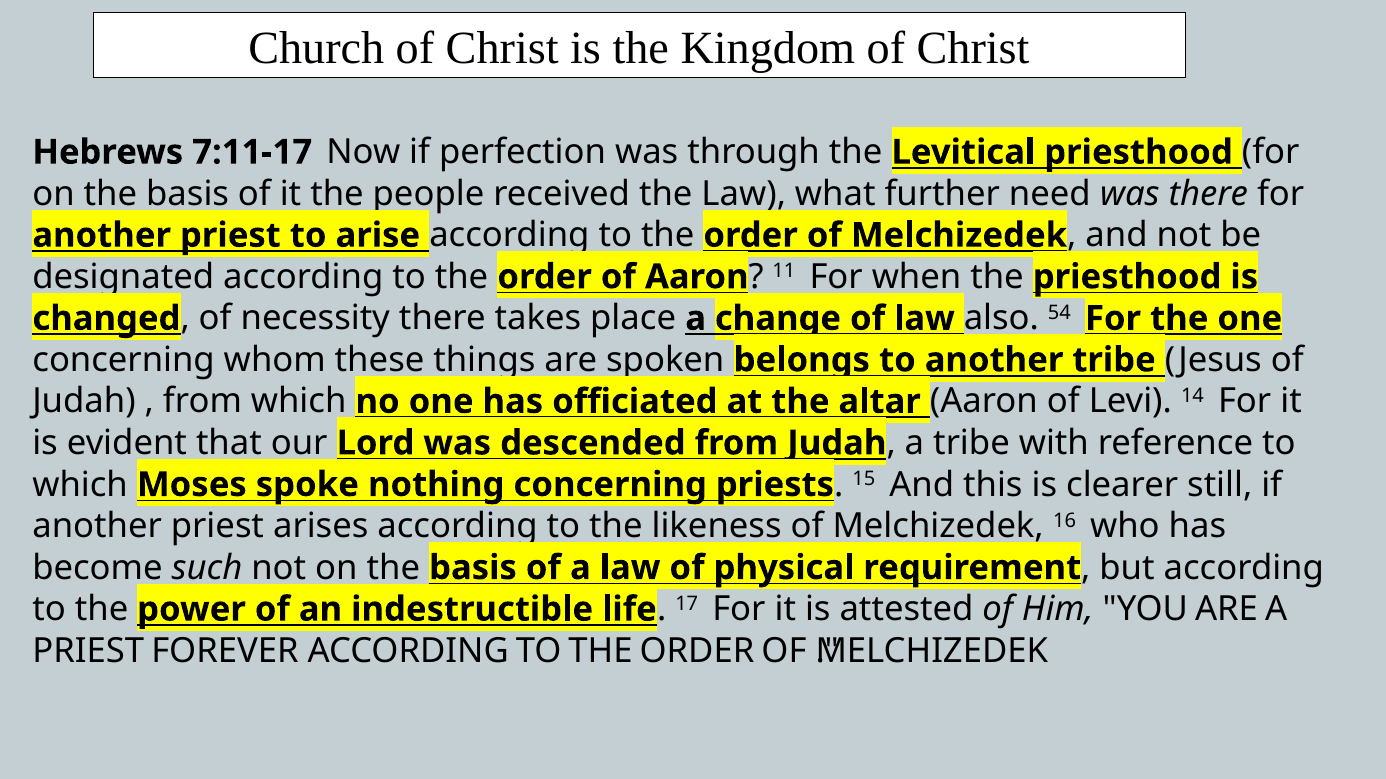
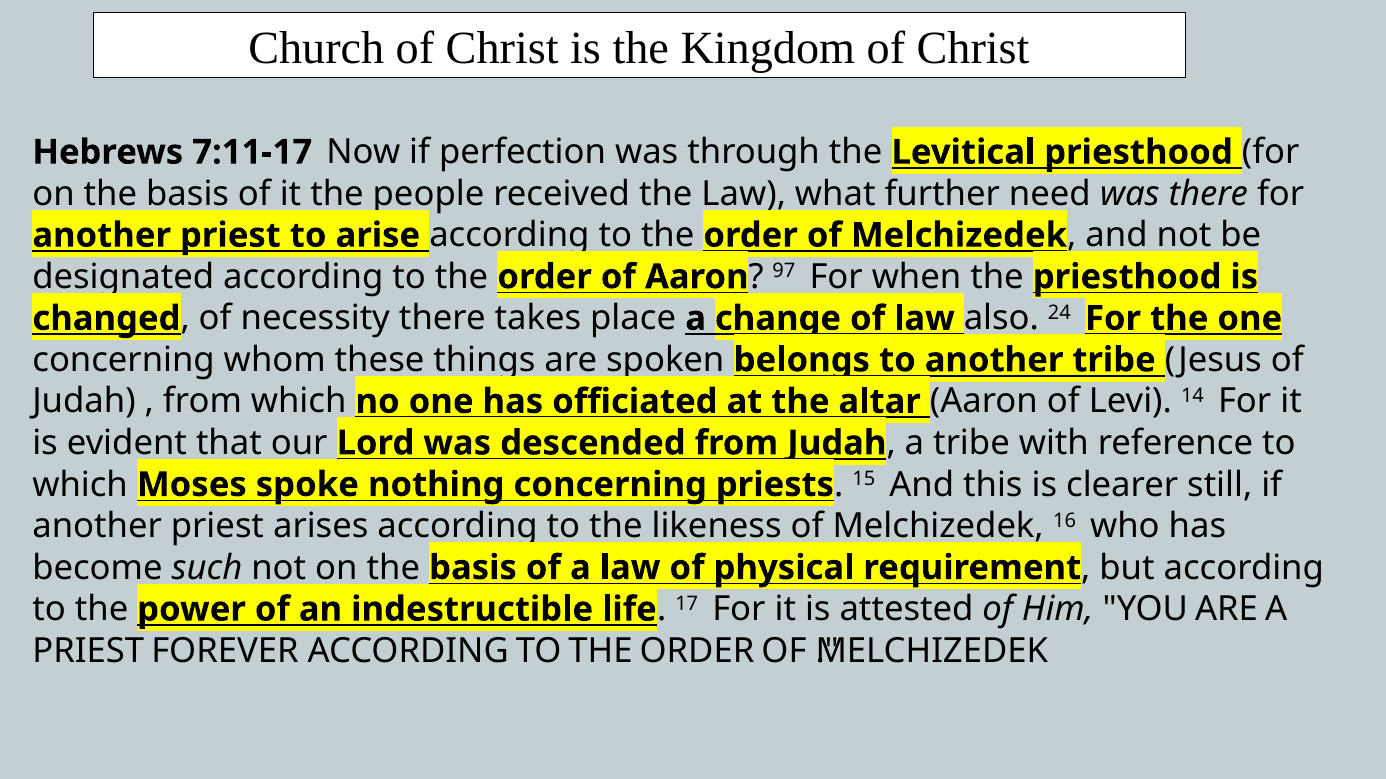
11: 11 -> 97 (784, 271)
54: 54 -> 24 (1059, 313)
